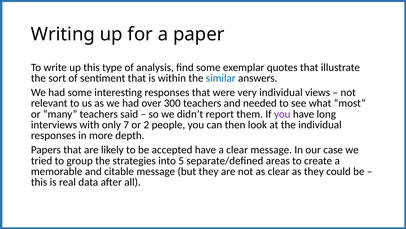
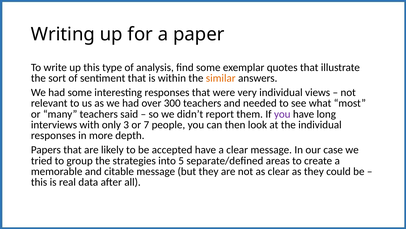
similar colour: blue -> orange (221, 78)
7: 7 -> 3 (126, 124)
2: 2 -> 7 (146, 124)
